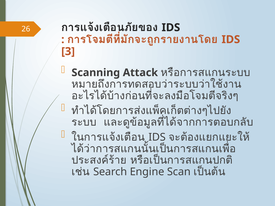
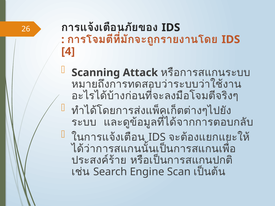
3: 3 -> 4 (68, 51)
